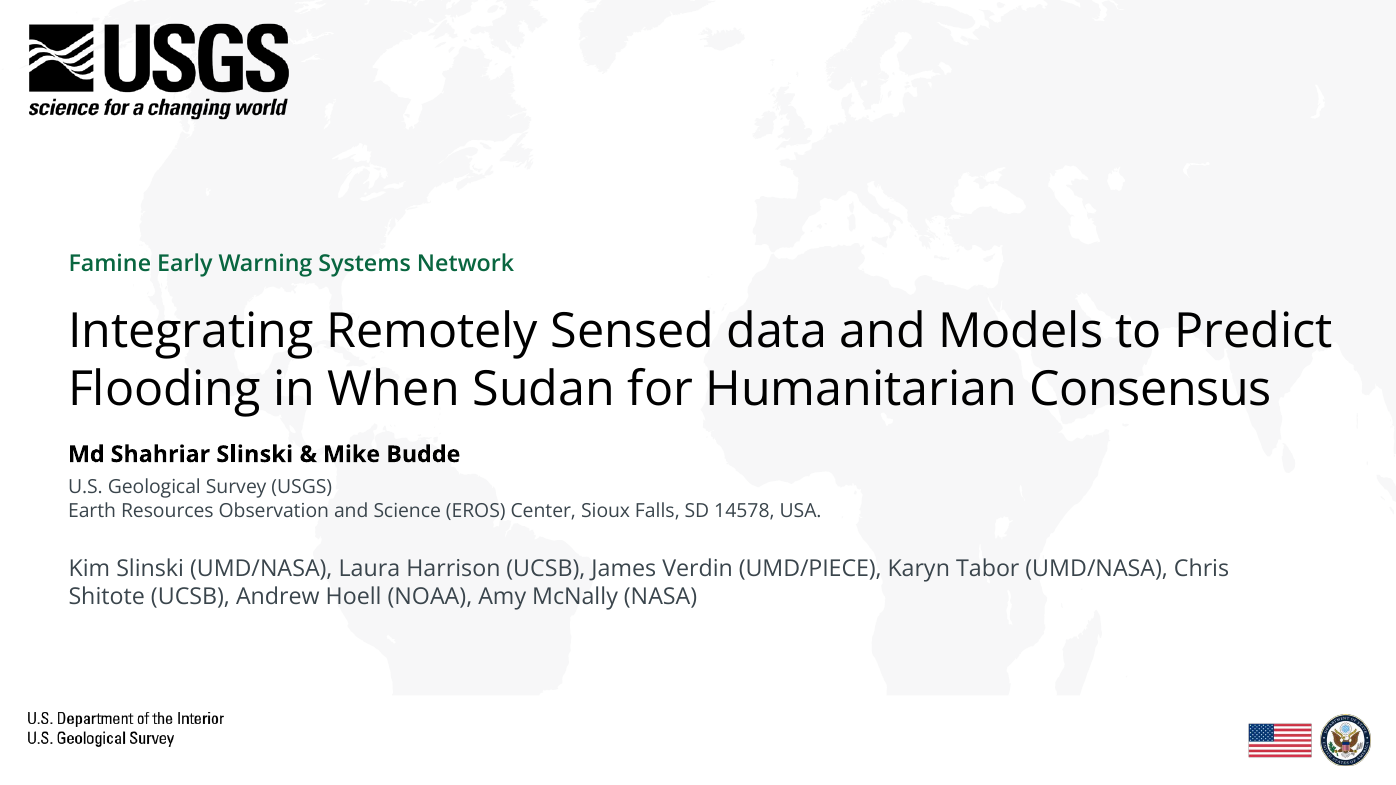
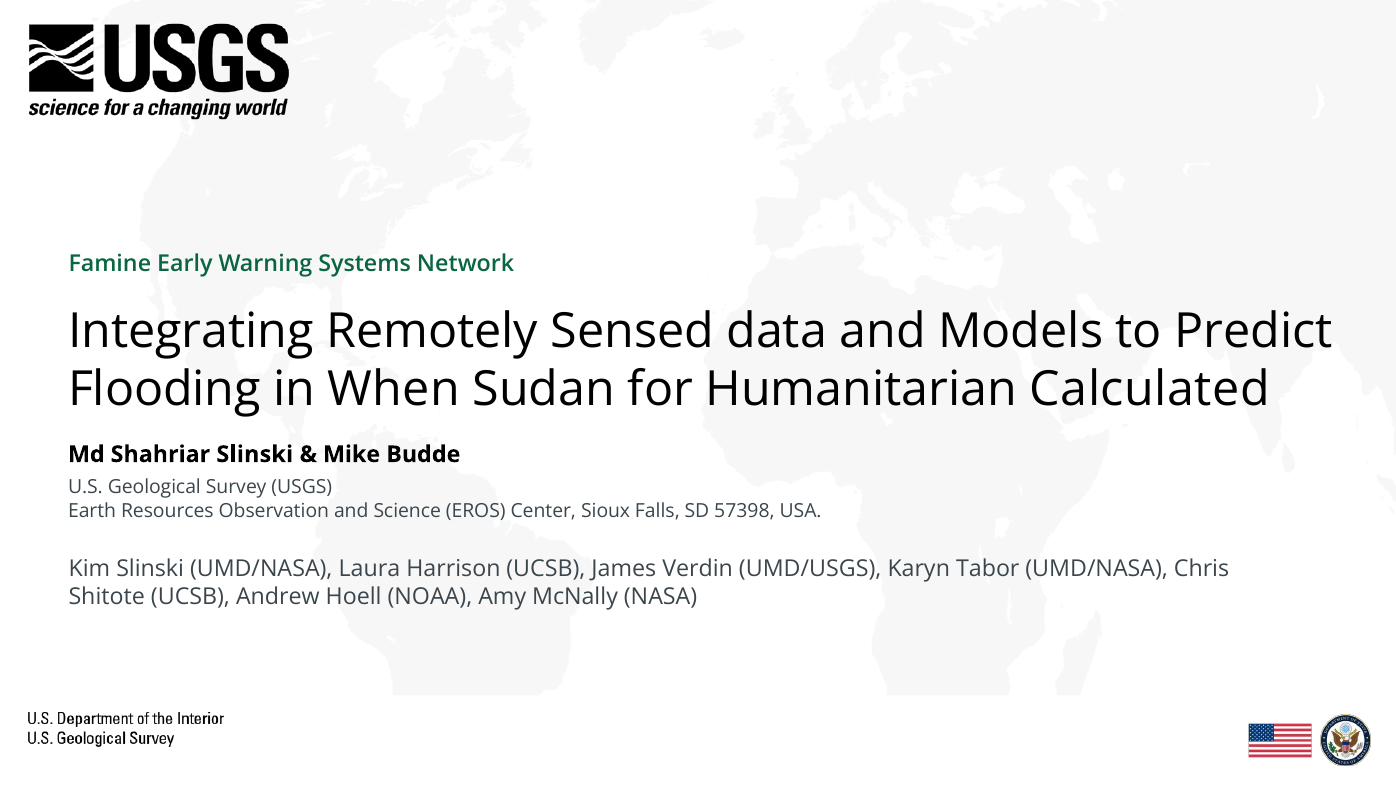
Consensus: Consensus -> Calculated (1150, 390)
14578: 14578 -> 57398 (744, 511)
UMD/PIECE: UMD/PIECE -> UMD/USGS (810, 569)
